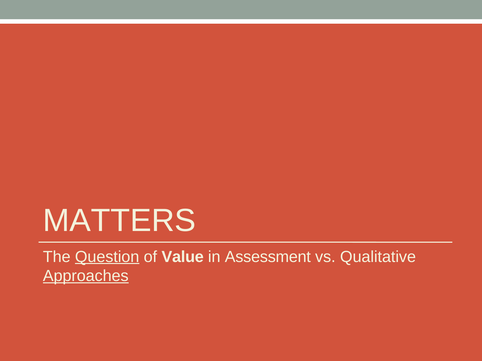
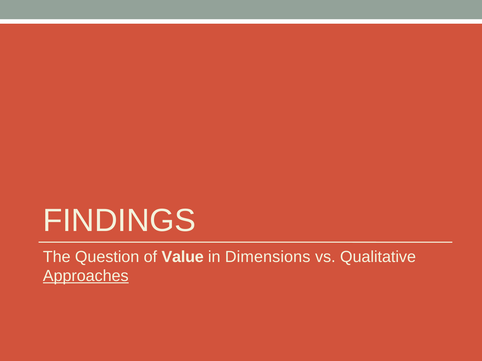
MATTERS: MATTERS -> FINDINGS (119, 221)
Question underline: present -> none (107, 257)
Assessment: Assessment -> Dimensions (268, 257)
